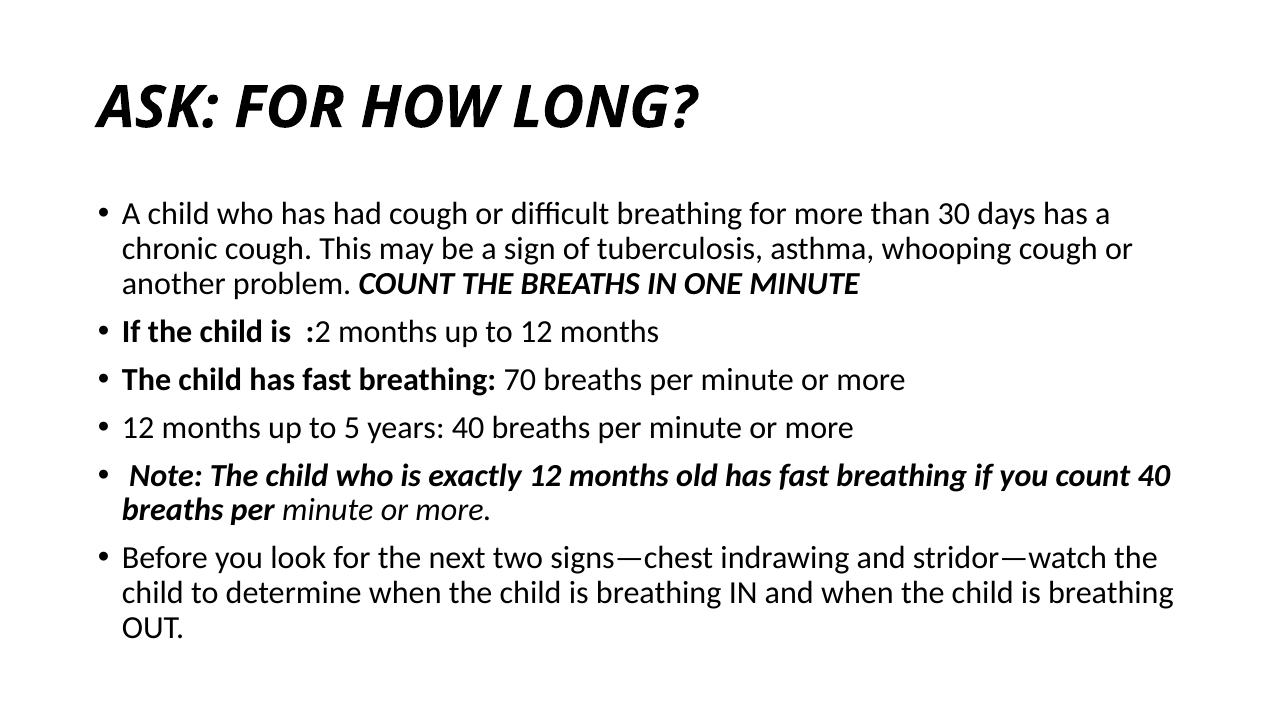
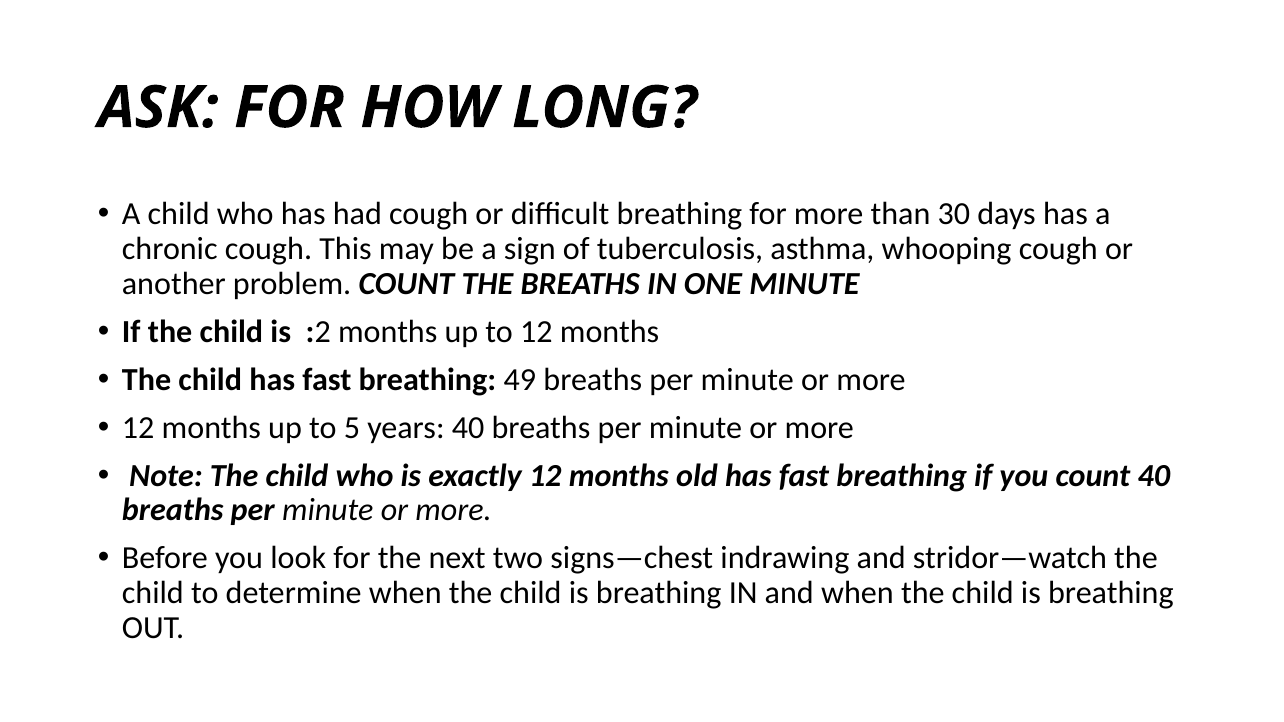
70: 70 -> 49 (520, 380)
